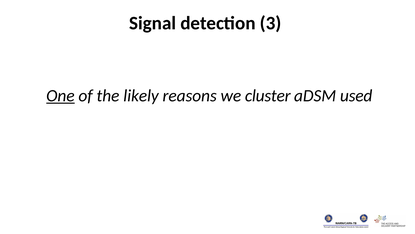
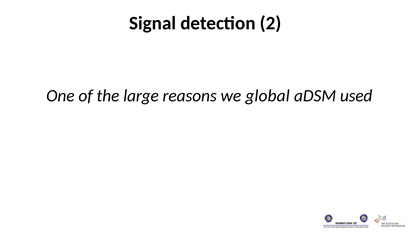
3: 3 -> 2 (271, 23)
One underline: present -> none (60, 96)
likely: likely -> large (141, 96)
cluster: cluster -> global (268, 96)
